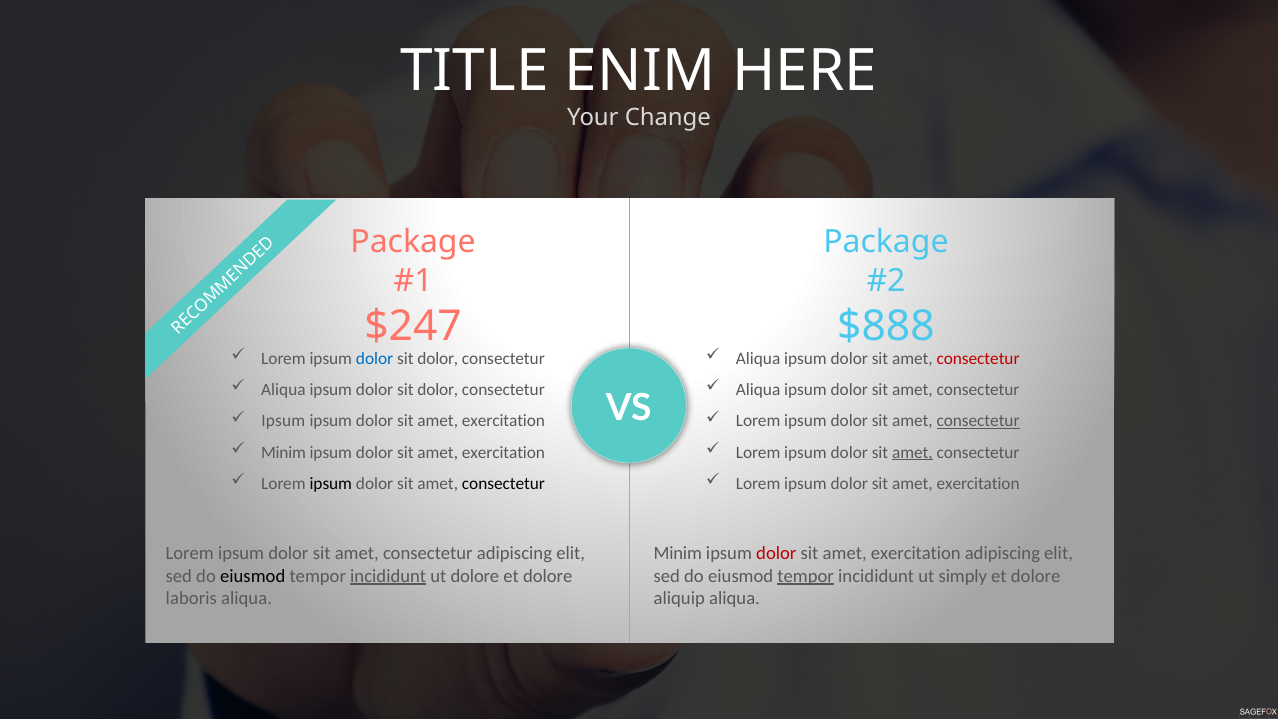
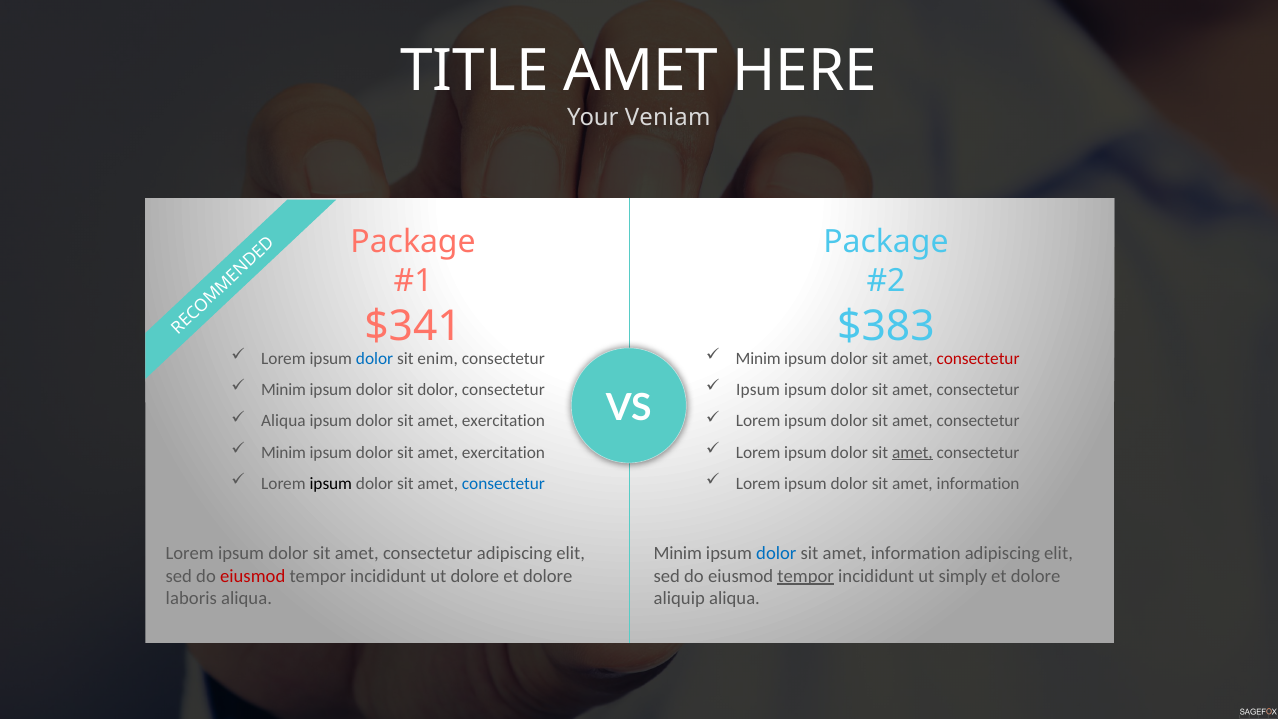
TITLE ENIM: ENIM -> AMET (641, 71)
Change: Change -> Veniam (668, 118)
$247: $247 -> $341 (413, 326)
$888: $888 -> $383 (886, 326)
dolor: dolor -> enim (438, 359)
Aliqua: Aliqua -> Minim (758, 359)
Aliqua: Aliqua -> Minim (284, 390)
Aliqua: Aliqua -> Ipsum (758, 390)
Ipsum: Ipsum -> Aliqua (283, 421)
consectetur underline: present -> none (978, 421)
consectetur colour: black -> blue (503, 483)
exercitation: exercitation -> information (978, 483)
dolor colour: red -> blue (776, 554)
exercitation: exercitation -> information (916, 554)
eiusmod colour: black -> red (253, 576)
incididunt underline: present -> none (388, 576)
